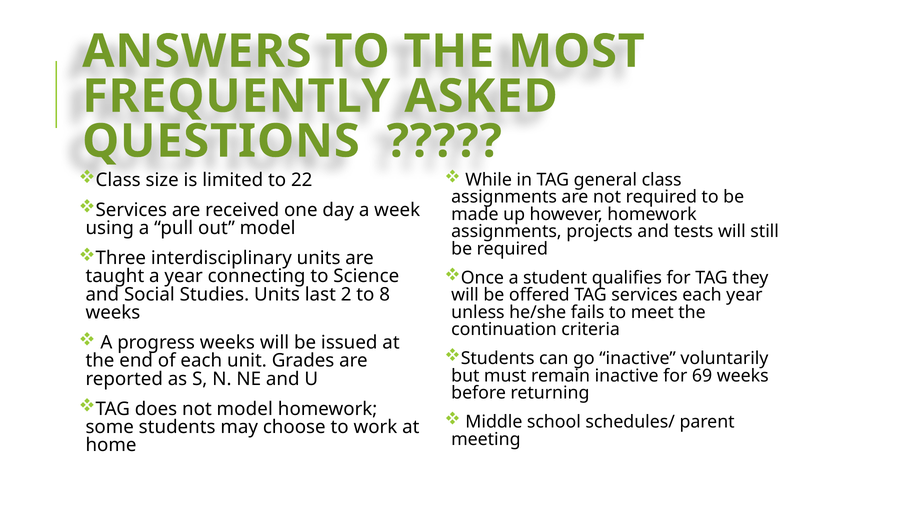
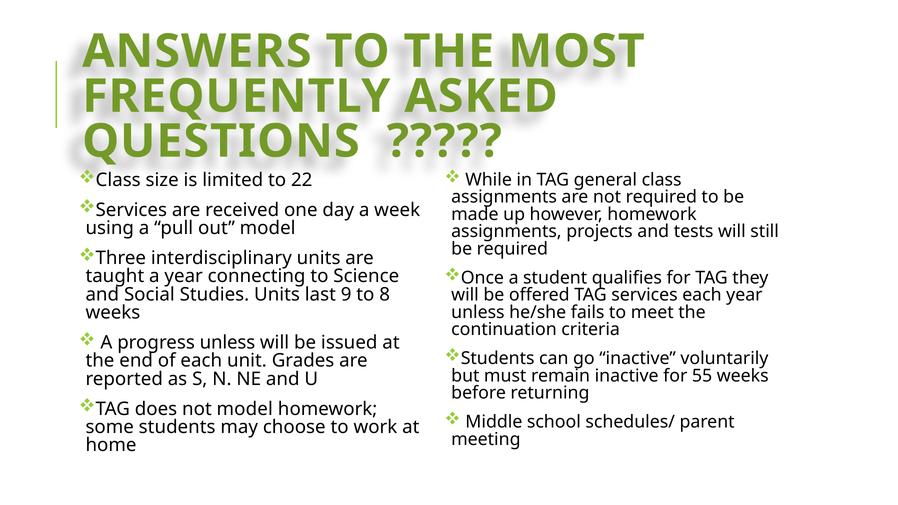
2: 2 -> 9 (346, 295)
progress weeks: weeks -> unless (227, 343)
69: 69 -> 55 (702, 376)
